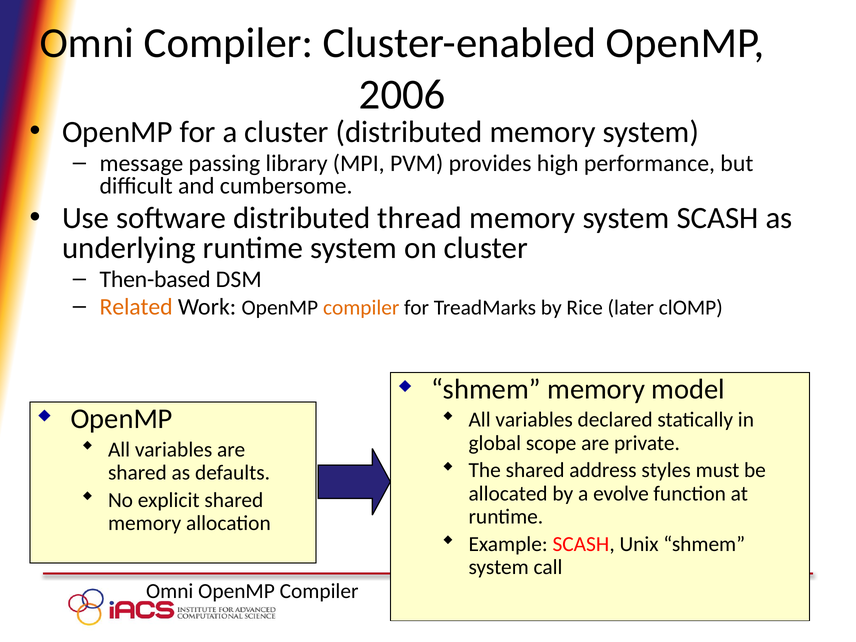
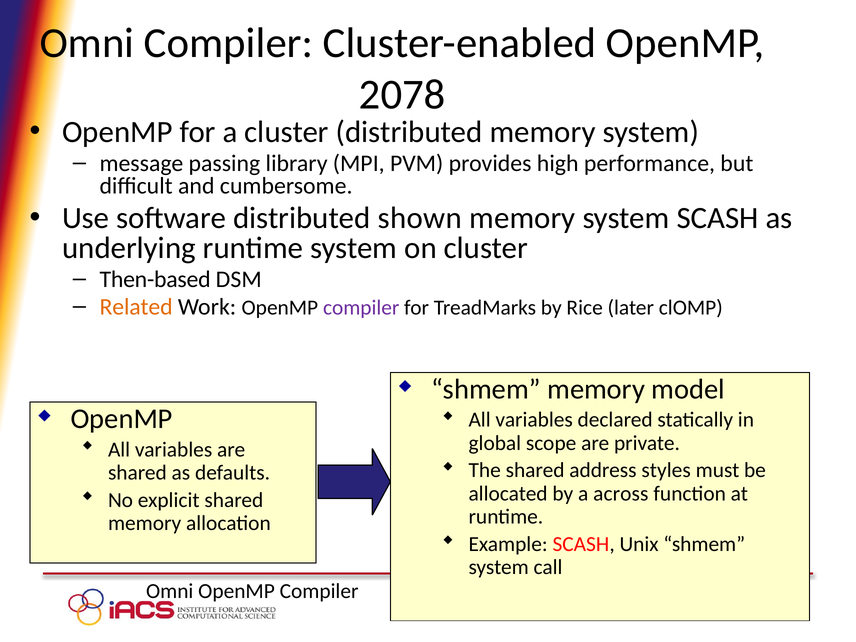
2006: 2006 -> 2078 (402, 94)
thread: thread -> shown (420, 218)
compiler colour: orange -> purple (361, 308)
evolve: evolve -> across (621, 493)
